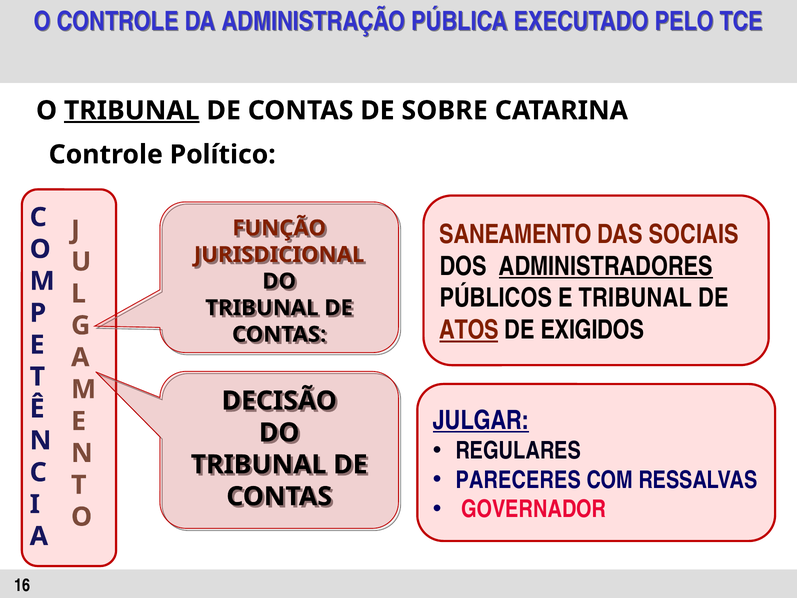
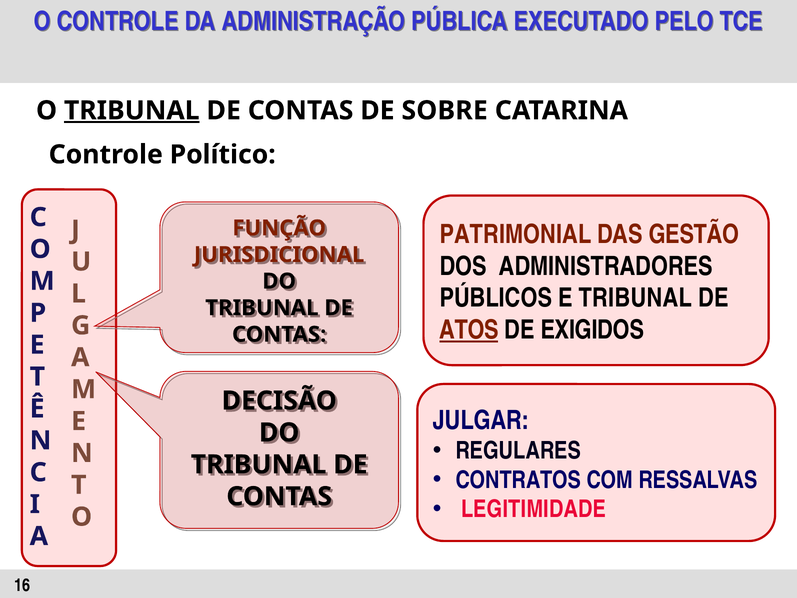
SANEAMENTO: SANEAMENTO -> PATRIMONIAL (515, 234)
SOCIAIS: SOCIAIS -> GESTÃO (694, 234)
ADMINISTRADORES underline: present -> none (606, 266)
JULGAR underline: present -> none (481, 420)
PARECERES: PARECERES -> CONTRATOS (518, 480)
GOVERNADOR: GOVERNADOR -> LEGITIMIDADE (534, 509)
